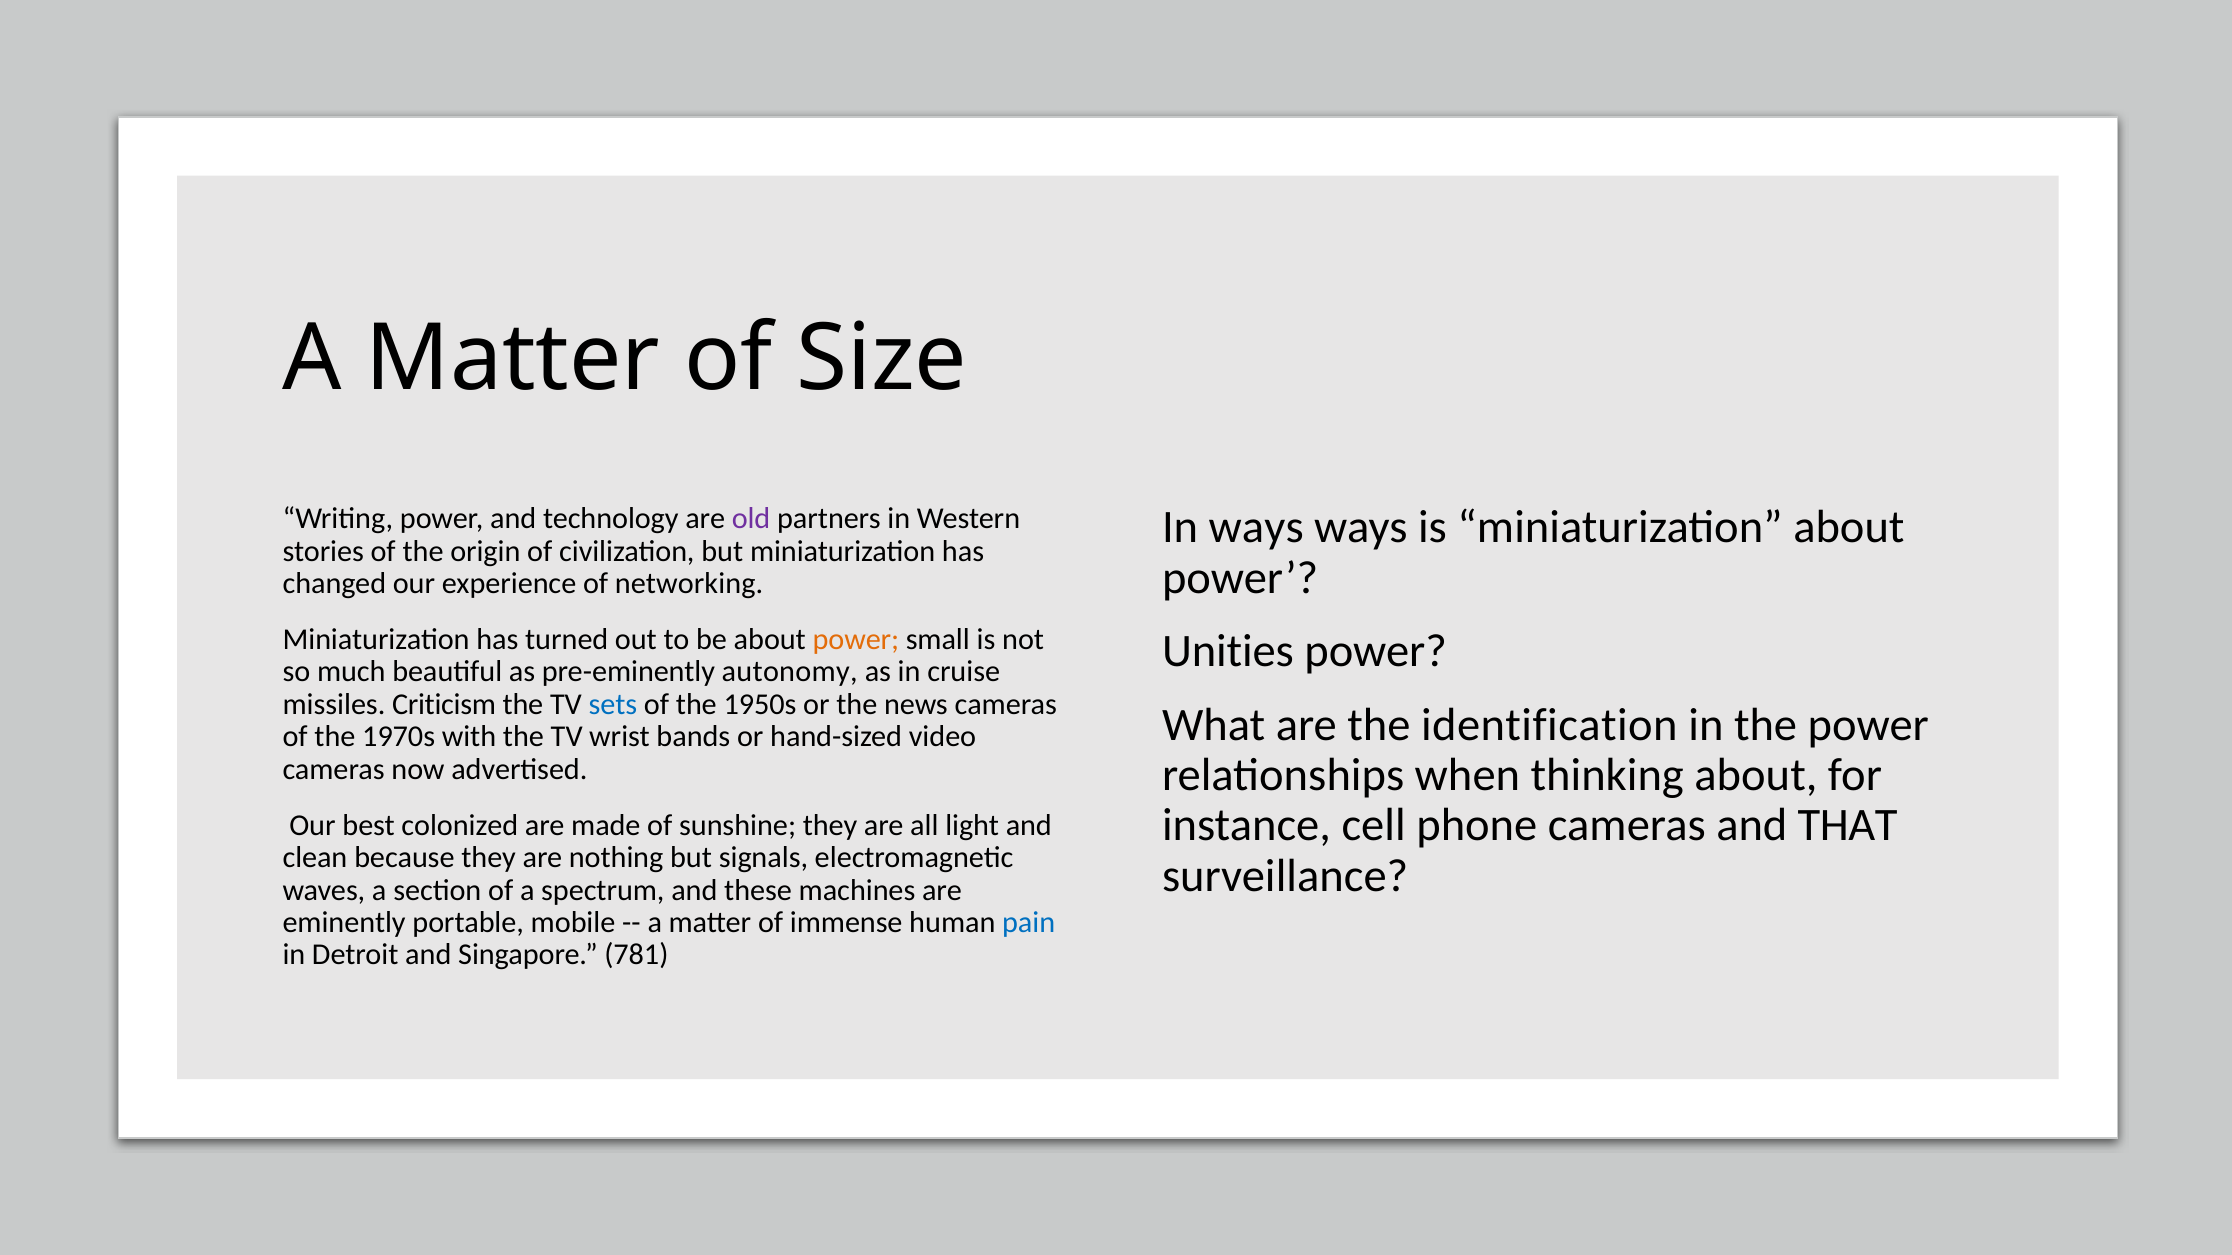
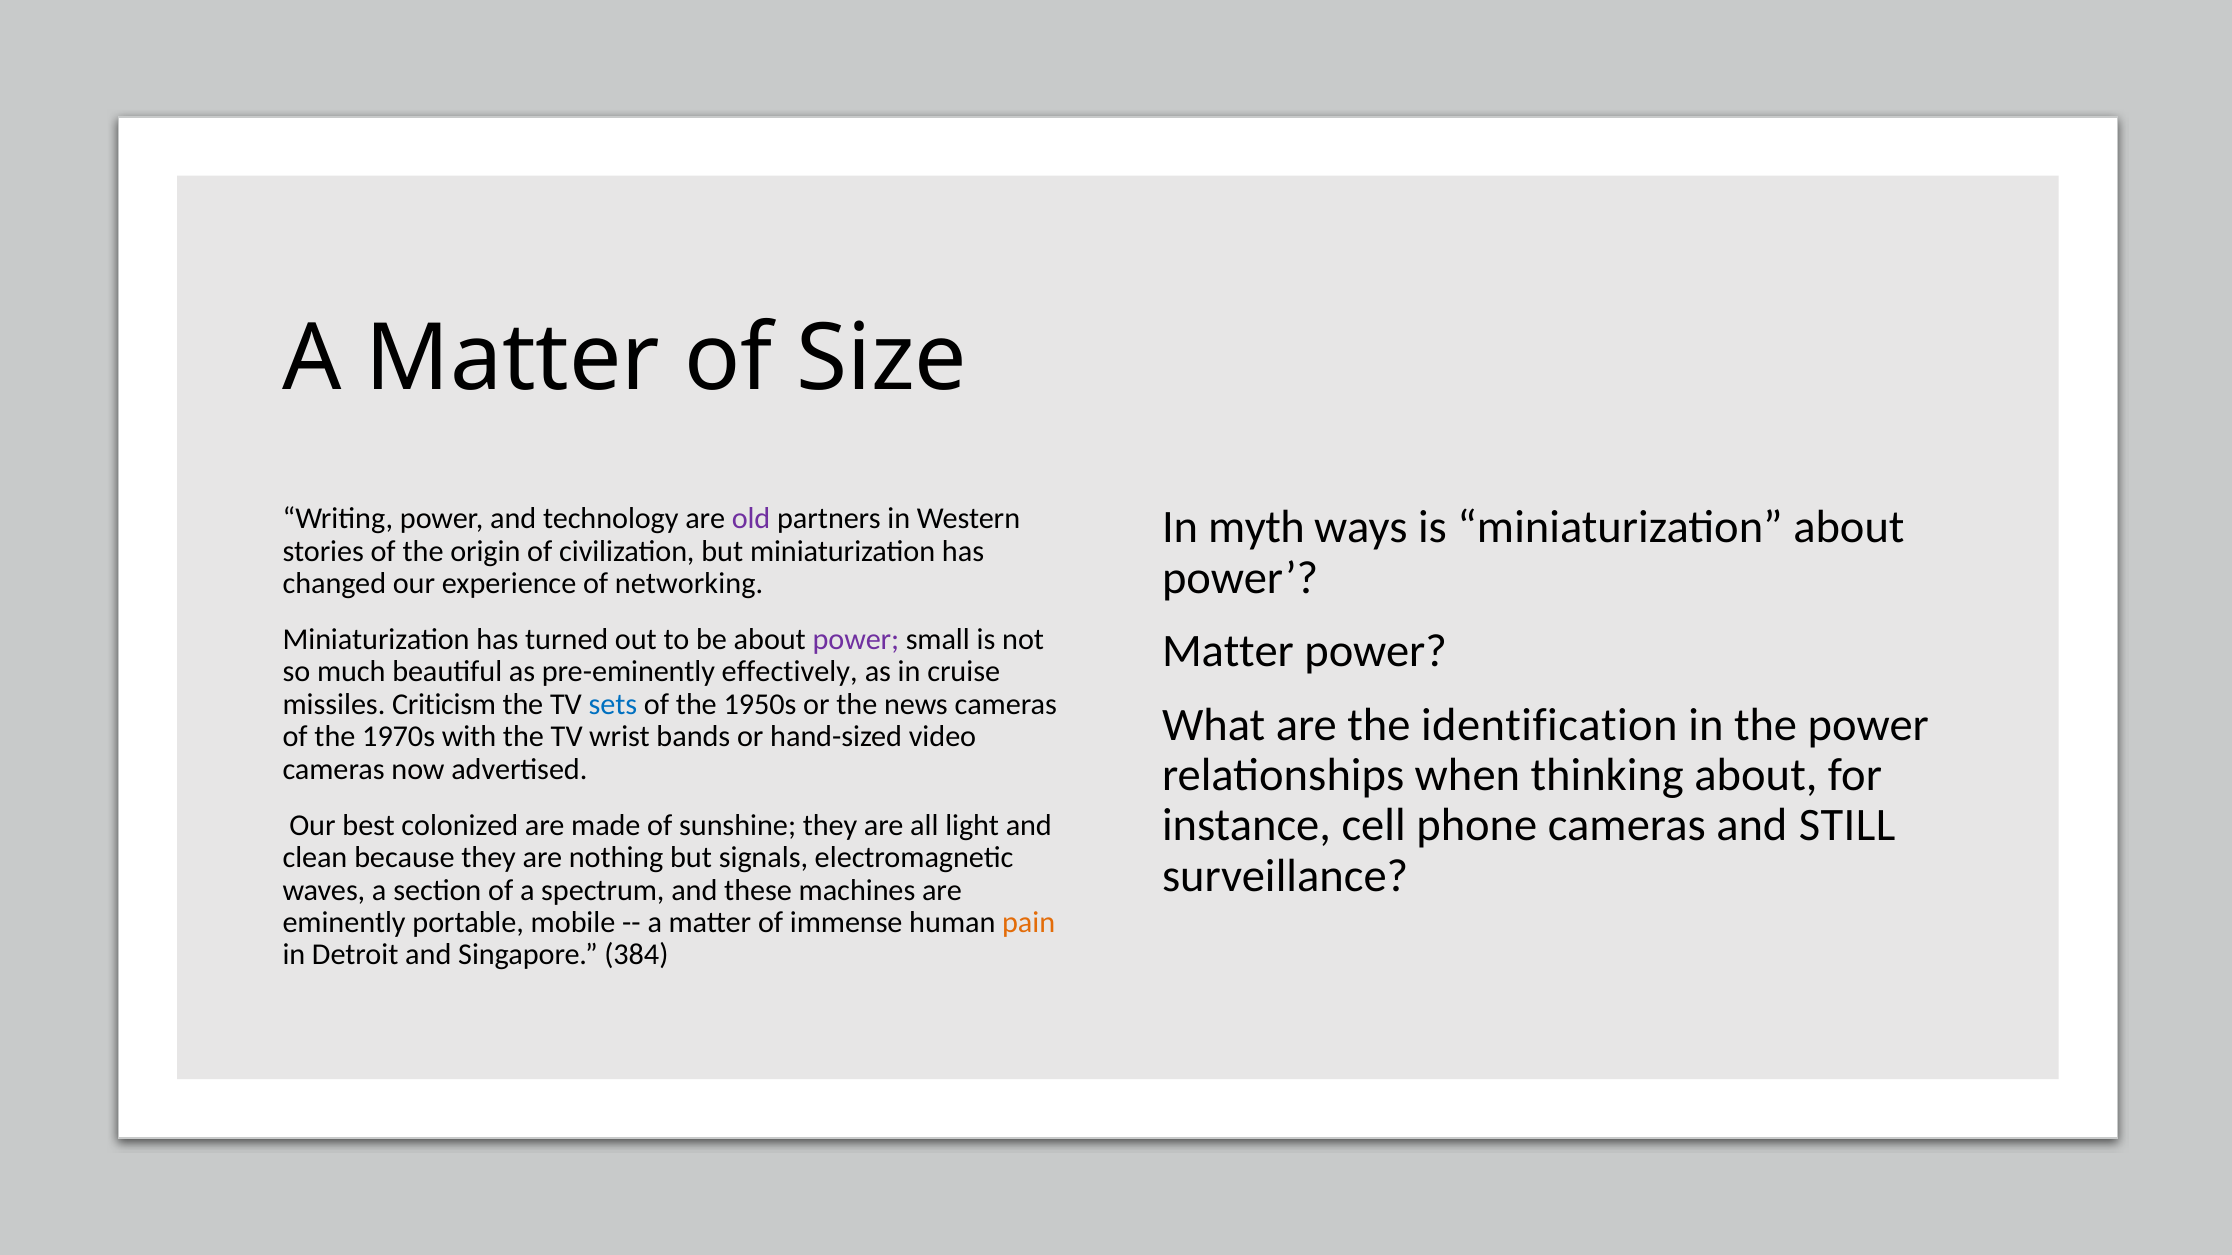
In ways: ways -> myth (1256, 528)
power colour: orange -> purple (856, 640)
Unities: Unities -> Matter (1228, 652)
autonomy: autonomy -> effectively (790, 672)
THAT: THAT -> STILL (1847, 826)
pain colour: blue -> orange (1029, 923)
781: 781 -> 384 (636, 955)
